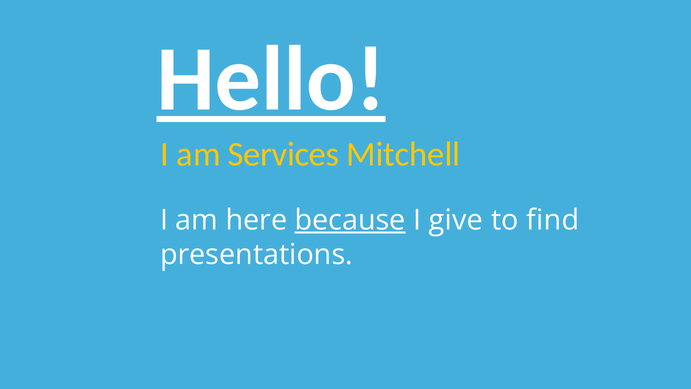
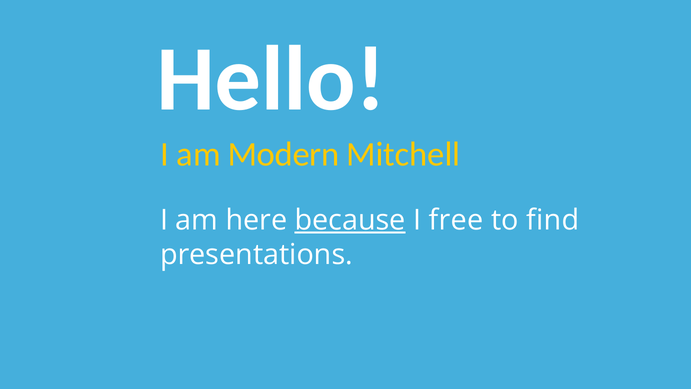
Hello underline: present -> none (271, 79)
Services: Services -> Modern (283, 154)
give: give -> free (456, 220)
